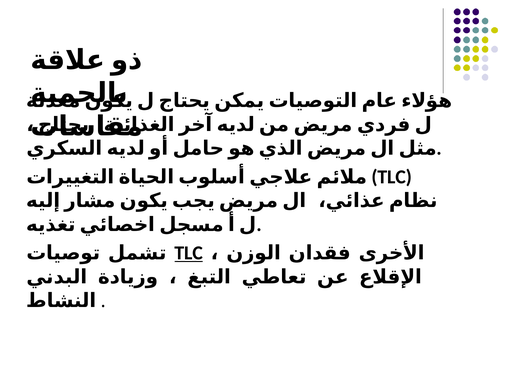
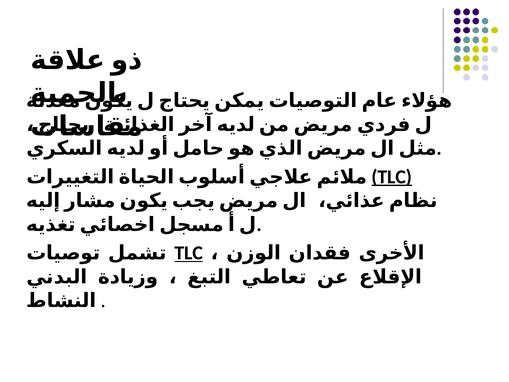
TLC underline: none -> present (392, 177)
